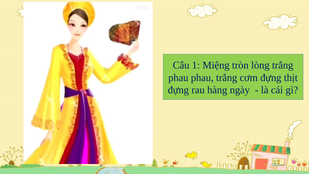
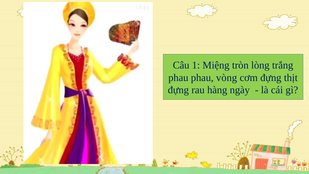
phau trắng: trắng -> vòng (227, 78)
